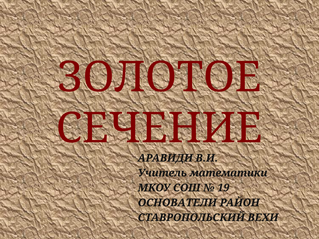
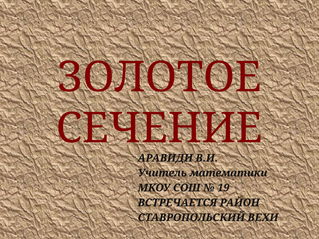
ОСНОВАТЕЛИ: ОСНОВАТЕЛИ -> ВСТРЕЧАЕТСЯ (177, 203)
